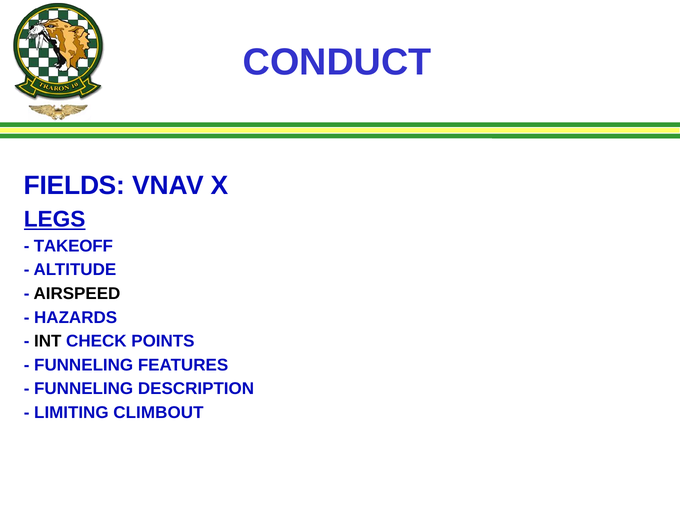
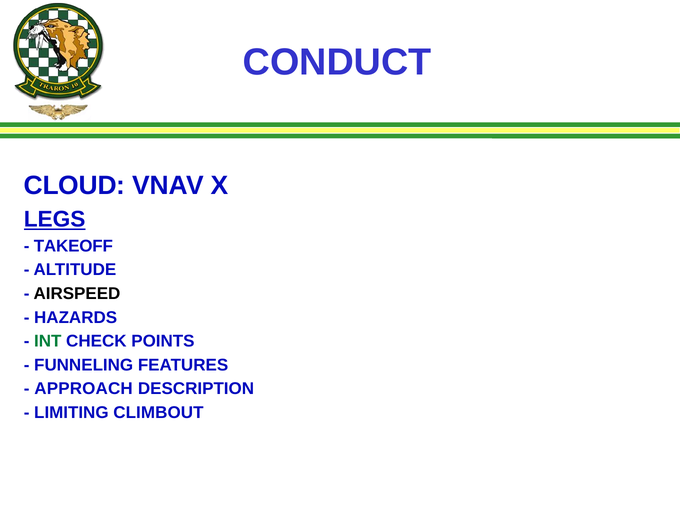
FIELDS: FIELDS -> CLOUD (75, 185)
INT colour: black -> green (48, 341)
FUNNELING: FUNNELING -> APPROACH (84, 389)
